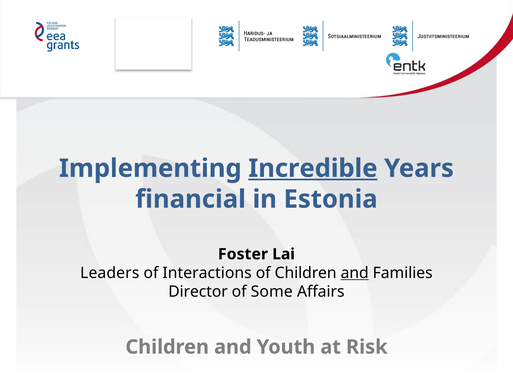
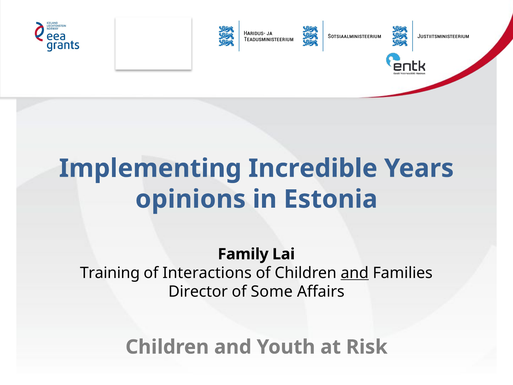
Incredible underline: present -> none (313, 168)
financial: financial -> opinions (191, 199)
Foster: Foster -> Family (243, 254)
Leaders: Leaders -> Training (110, 273)
